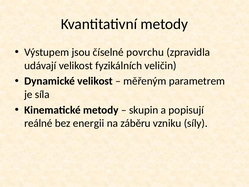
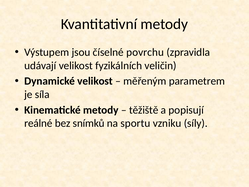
skupin: skupin -> těžiště (144, 110)
energii: energii -> snímků (89, 123)
záběru: záběru -> sportu (135, 123)
